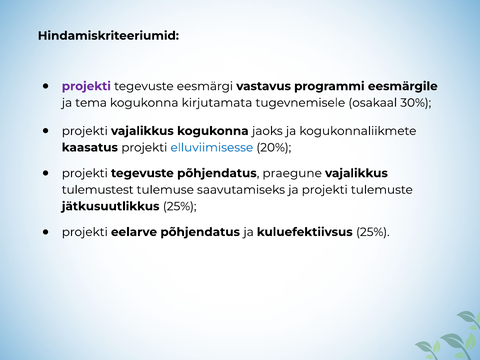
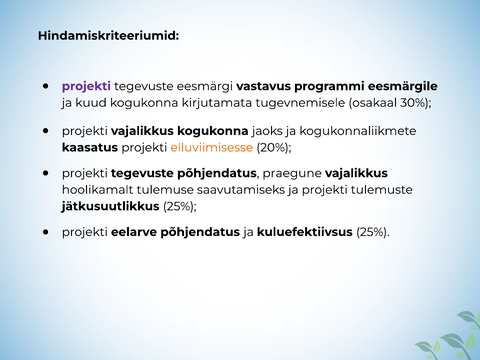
tema: tema -> kuud (91, 103)
elluviimisesse colour: blue -> orange (212, 148)
tulemustest: tulemustest -> hoolikamalt (98, 190)
